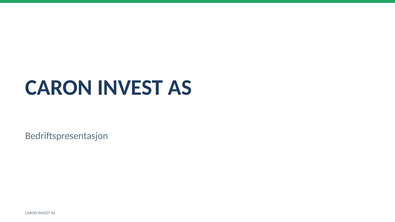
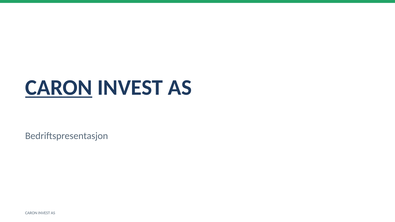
CARON underline: none -> present (59, 88)
